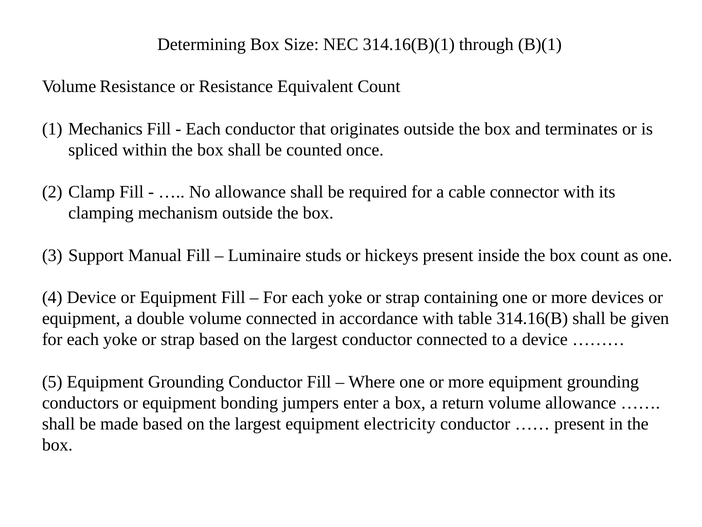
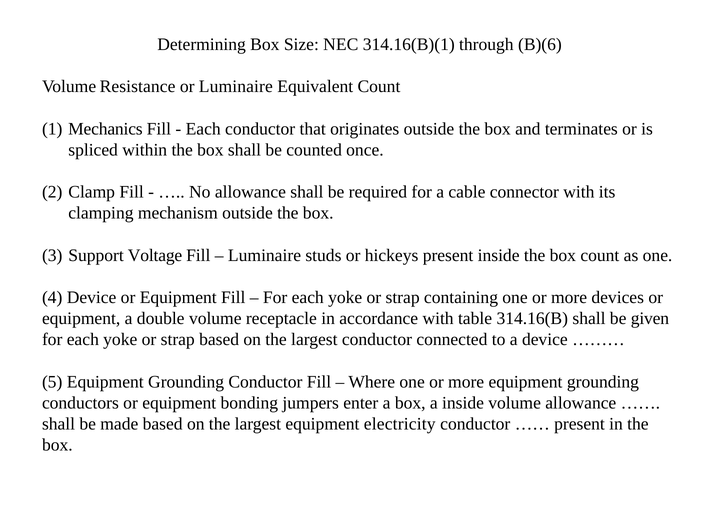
B)(1: B)(1 -> B)(6 (540, 44)
or Resistance: Resistance -> Luminaire (236, 87)
Manual: Manual -> Voltage (155, 255)
volume connected: connected -> receptacle (281, 318)
a return: return -> inside (463, 402)
